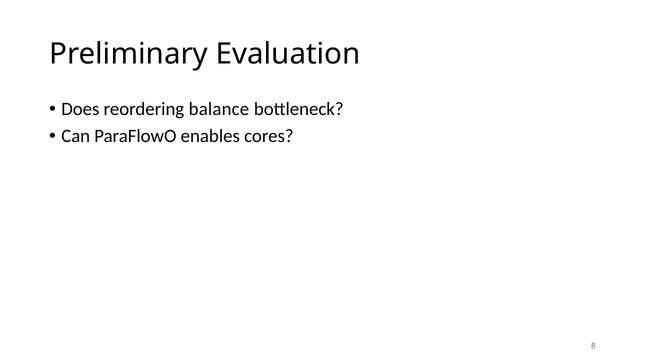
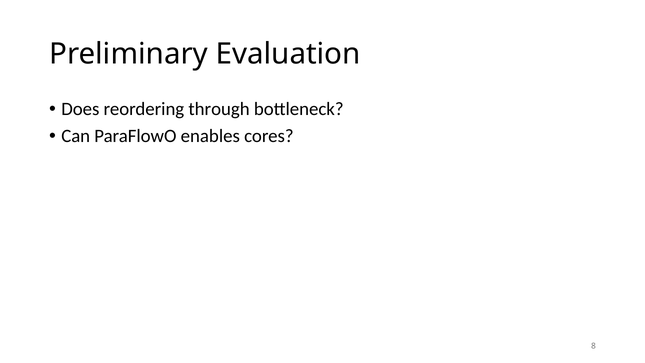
balance: balance -> through (219, 109)
